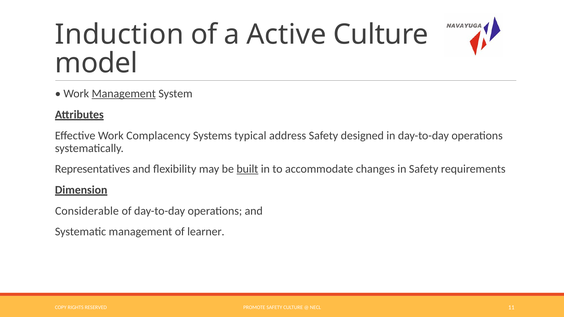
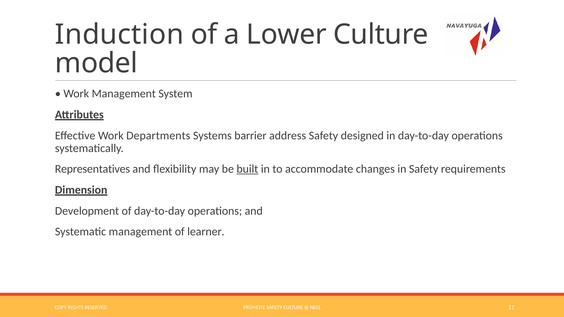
Active: Active -> Lower (287, 34)
Management underline: present -> none (124, 94)
Complacency: Complacency -> Departments (158, 136)
typical: typical -> barrier (250, 136)
Considerable: Considerable -> Development (87, 211)
